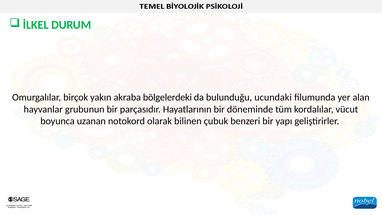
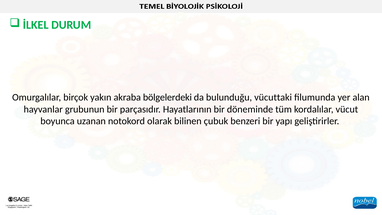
ucundaki: ucundaki -> vücuttaki (273, 97)
